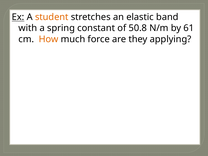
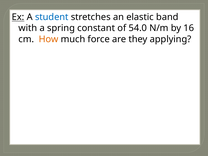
student colour: orange -> blue (52, 17)
50.8: 50.8 -> 54.0 (138, 28)
61: 61 -> 16 (189, 28)
